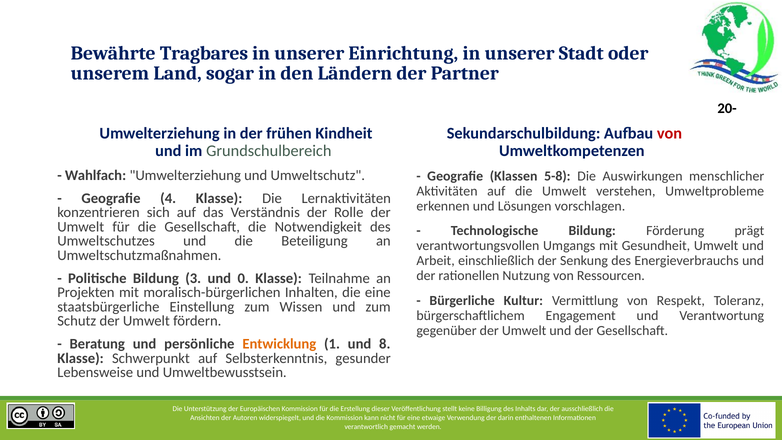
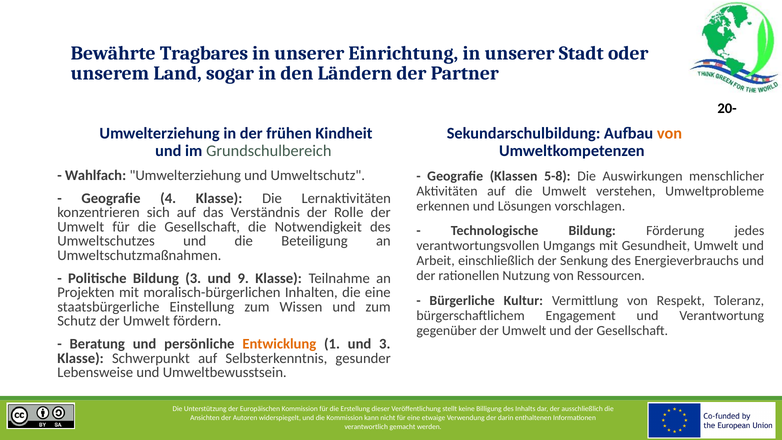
von colour: red -> orange (669, 133)
prägt: prägt -> jedes (749, 231)
0: 0 -> 9 (243, 278)
und 8: 8 -> 3 (385, 344)
